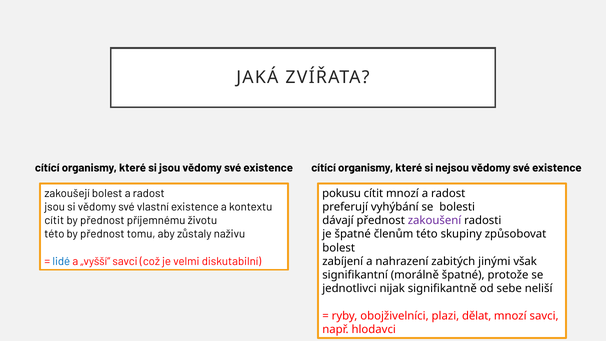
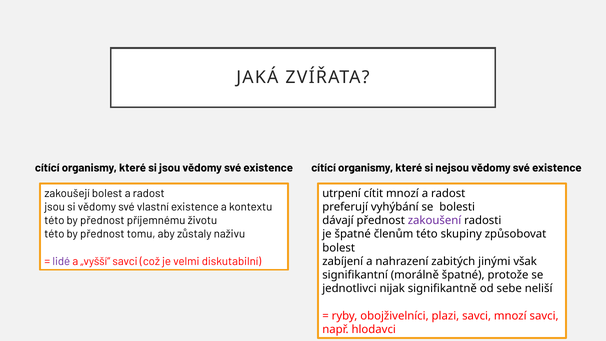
pokusu: pokusu -> utrpení (342, 193)
cítit: cítit -> této (54, 220)
lidé colour: blue -> purple (61, 261)
plazi dělat: dělat -> savci (477, 316)
